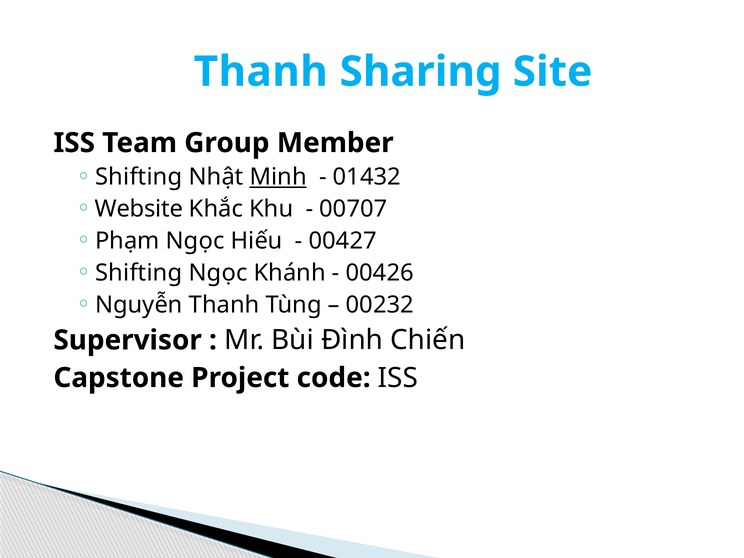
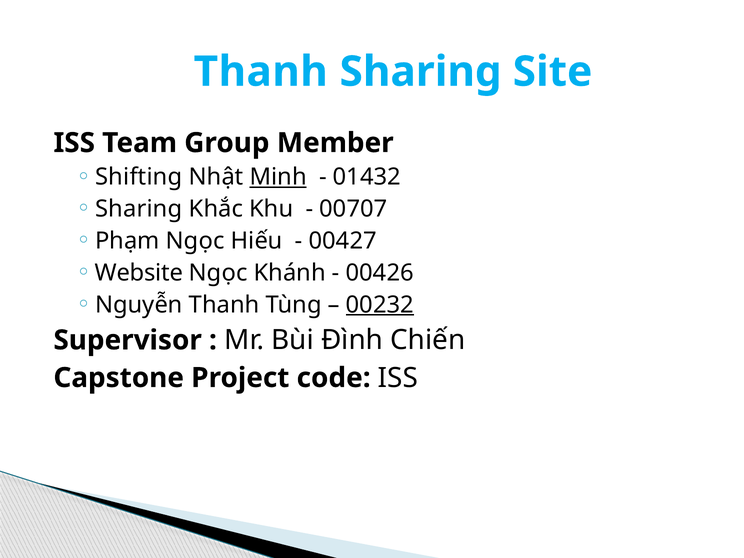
Website: Website -> Sharing (139, 209)
Shifting: Shifting -> Website (139, 273)
00232 underline: none -> present (380, 305)
